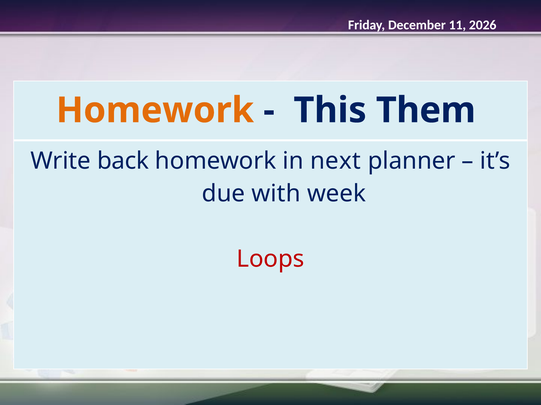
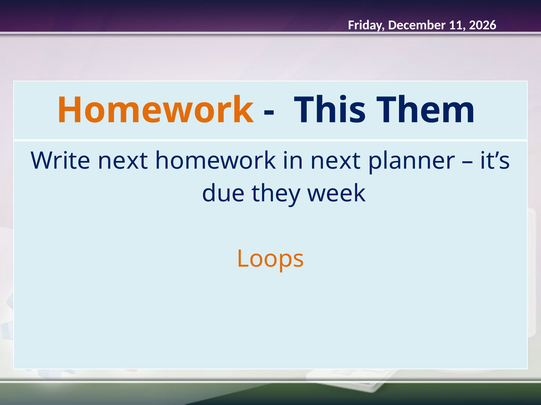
Write back: back -> next (123, 161)
with: with -> they (276, 194)
Loops colour: red -> orange (270, 259)
